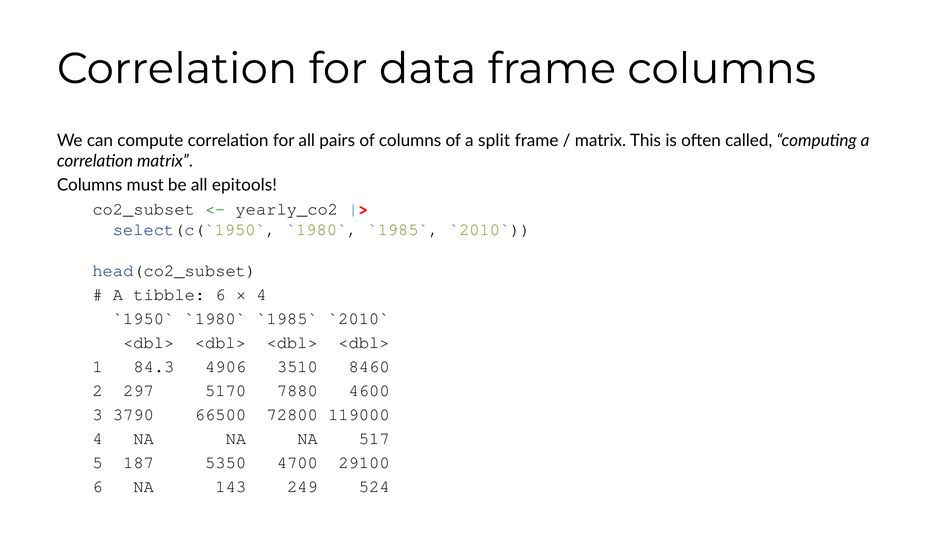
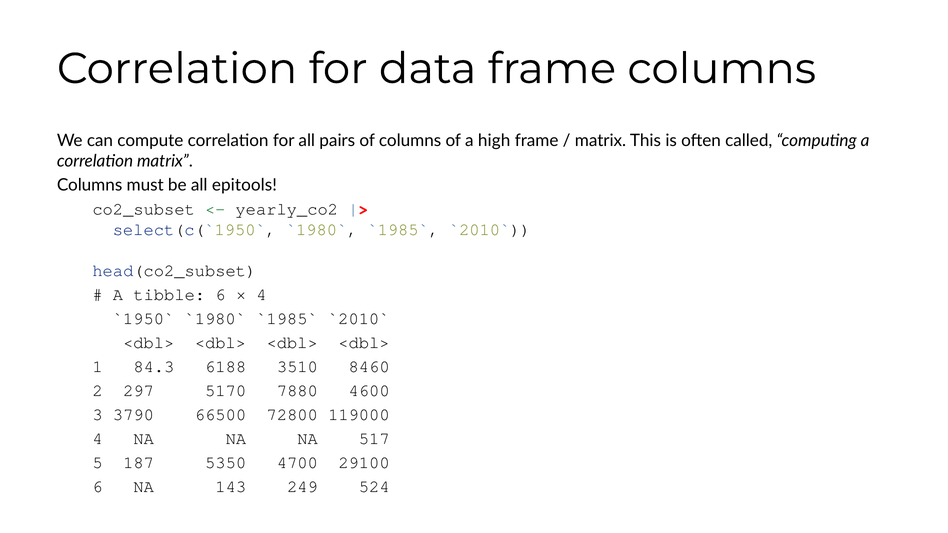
split: split -> high (494, 141)
4906: 4906 -> 6188 (226, 367)
